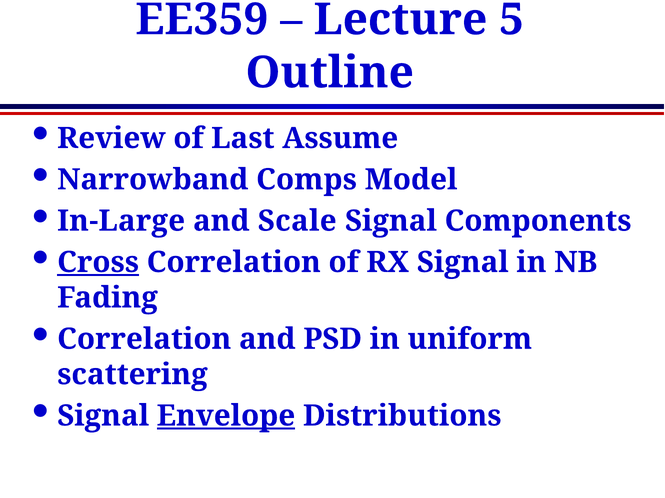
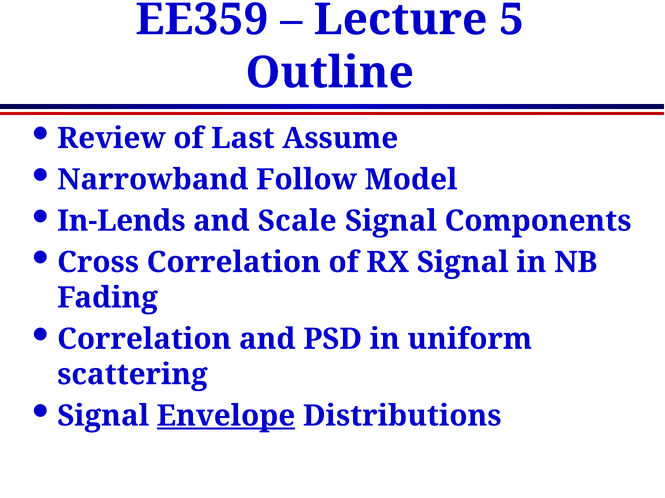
Comps: Comps -> Follow (307, 180)
In-Large: In-Large -> In-Lends (121, 221)
Cross underline: present -> none (98, 263)
